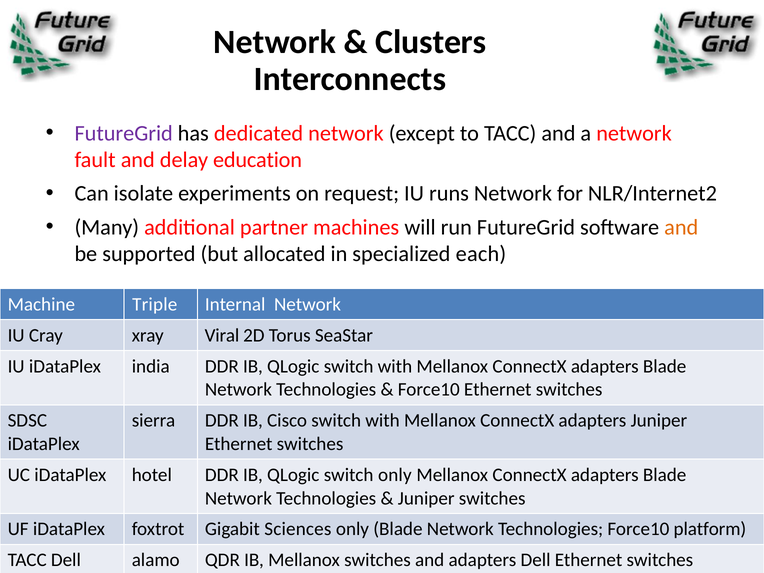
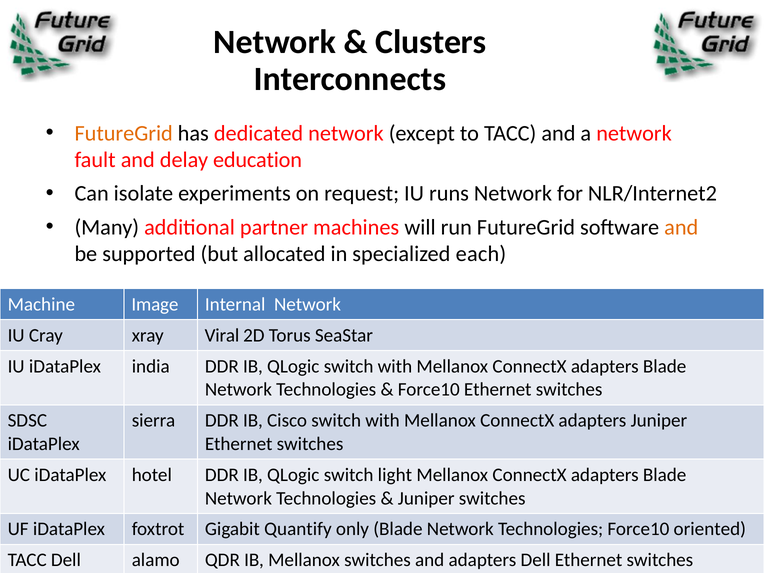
FutureGrid colour: purple -> orange (124, 133)
Triple: Triple -> Image (155, 304)
switch only: only -> light (395, 475)
Sciences: Sciences -> Quantify (298, 529)
platform: platform -> oriented (710, 529)
